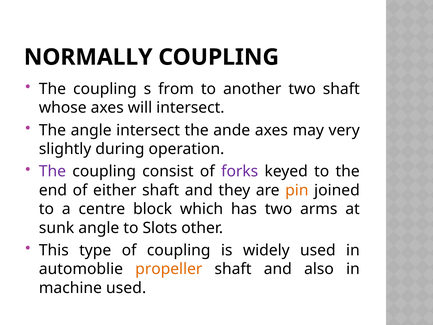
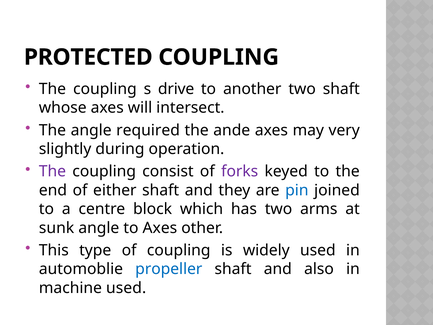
NORMALLY: NORMALLY -> PROTECTED (88, 57)
from: from -> drive (176, 89)
angle intersect: intersect -> required (148, 130)
pin colour: orange -> blue (297, 190)
to Slots: Slots -> Axes (160, 228)
propeller colour: orange -> blue (169, 269)
